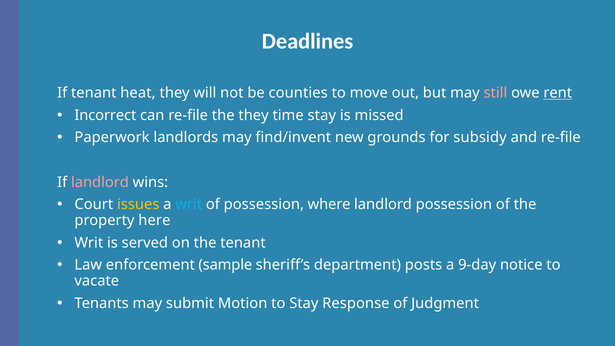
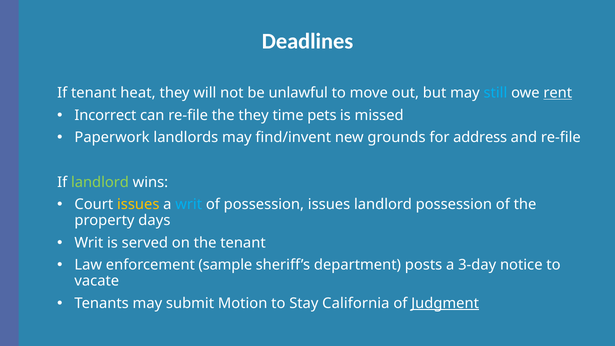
counties: counties -> unlawful (298, 93)
still colour: pink -> light blue (495, 93)
time stay: stay -> pets (322, 115)
subsidy: subsidy -> address (480, 137)
landlord colour: pink -> light green (100, 182)
possession where: where -> issues (329, 204)
here: here -> days (154, 220)
9-day: 9-day -> 3-day (477, 265)
Response: Response -> California (356, 303)
Judgment underline: none -> present (445, 303)
